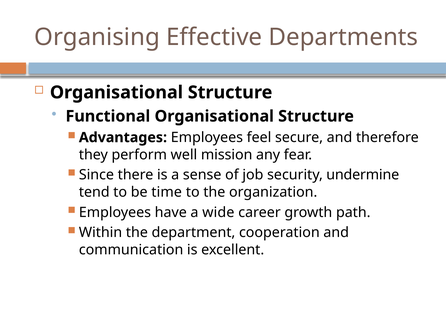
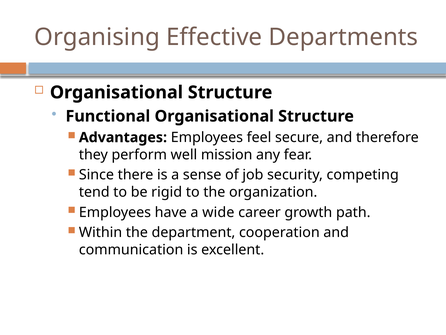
undermine: undermine -> competing (363, 175)
time: time -> rigid (167, 192)
